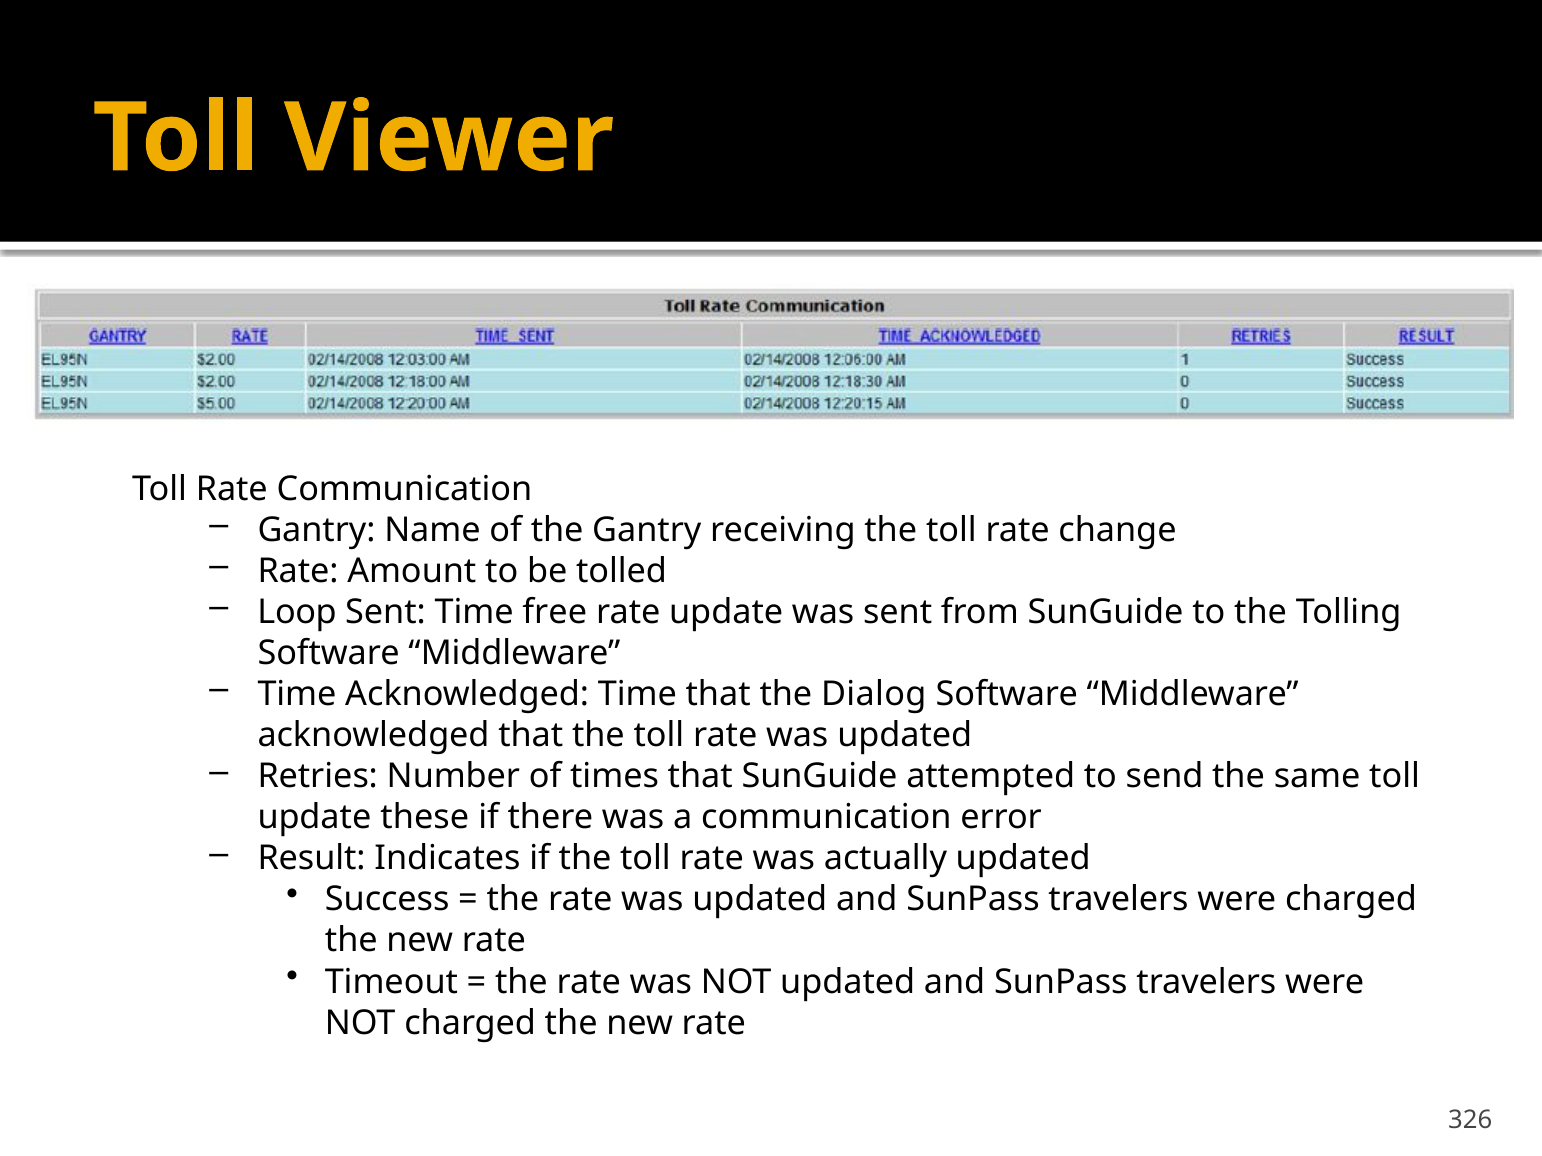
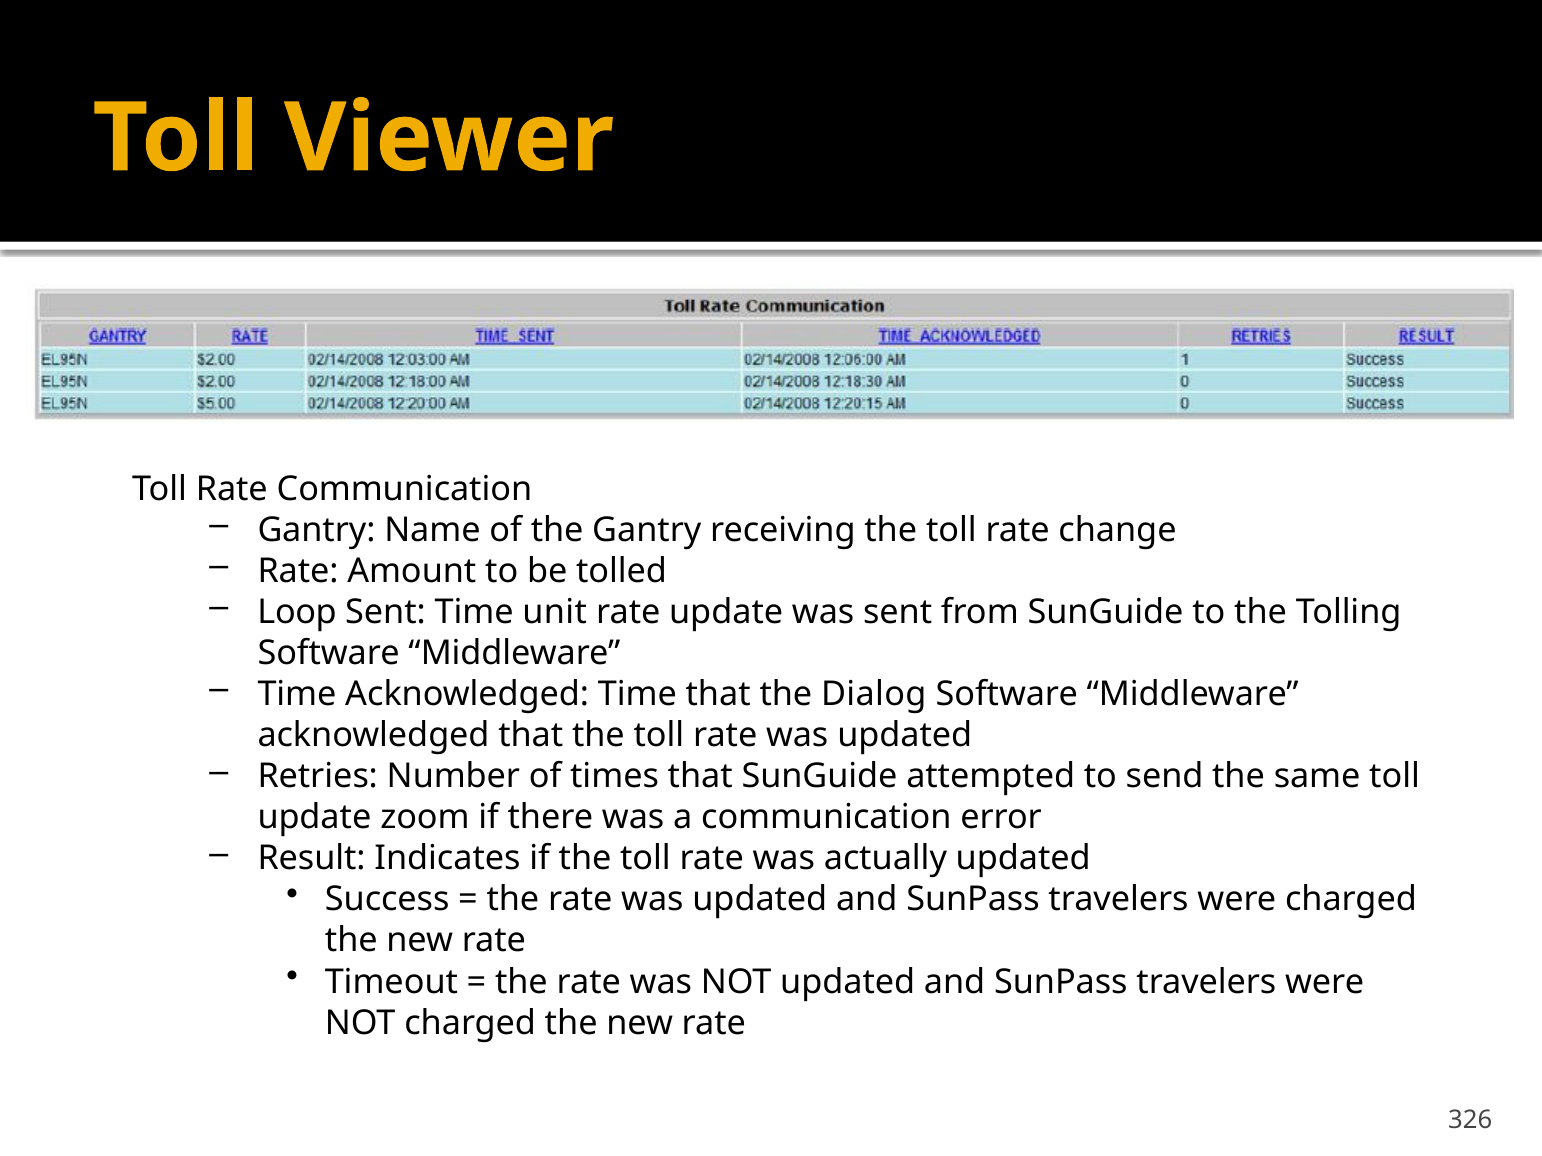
free: free -> unit (555, 612)
these: these -> zoom (425, 818)
